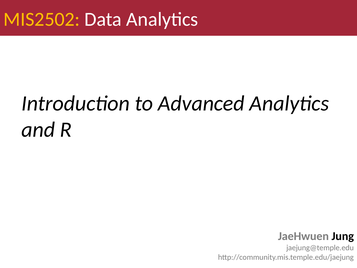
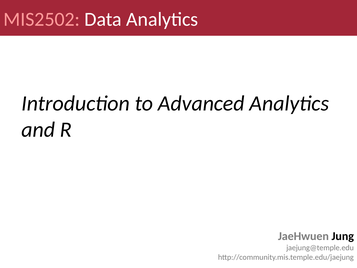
MIS2502 colour: yellow -> pink (42, 19)
